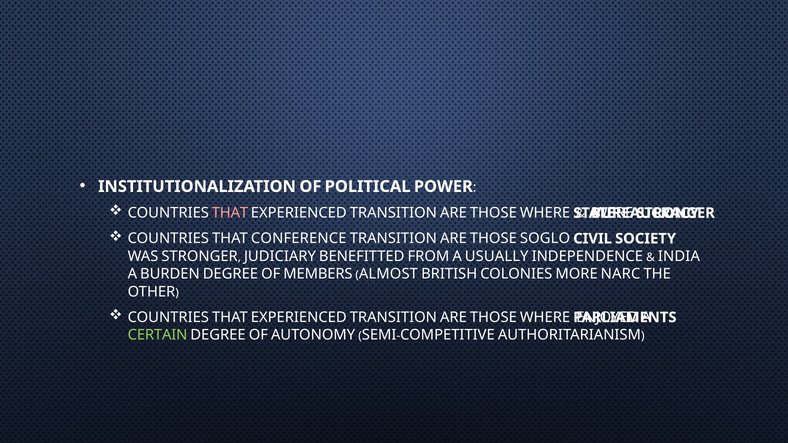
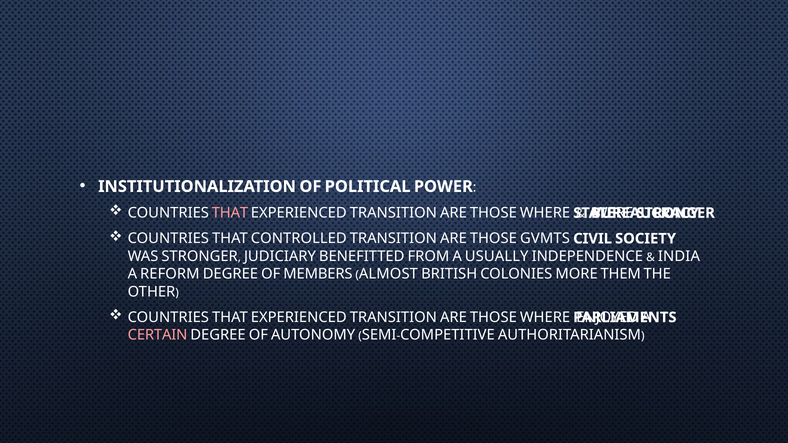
CONFERENCE: CONFERENCE -> CONTROLLED (299, 239)
SOGLO: SOGLO -> GVMTS (545, 239)
BURDEN: BURDEN -> REFORM (170, 274)
NARC: NARC -> THEM (621, 274)
CERTAIN colour: light green -> pink (158, 335)
